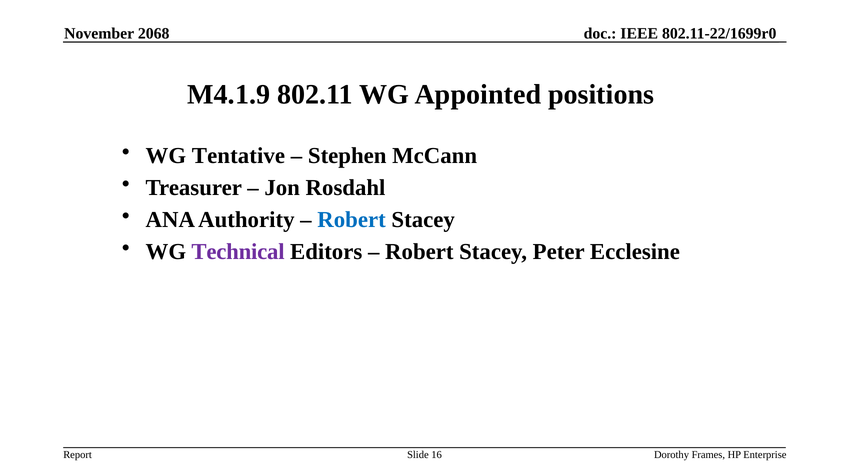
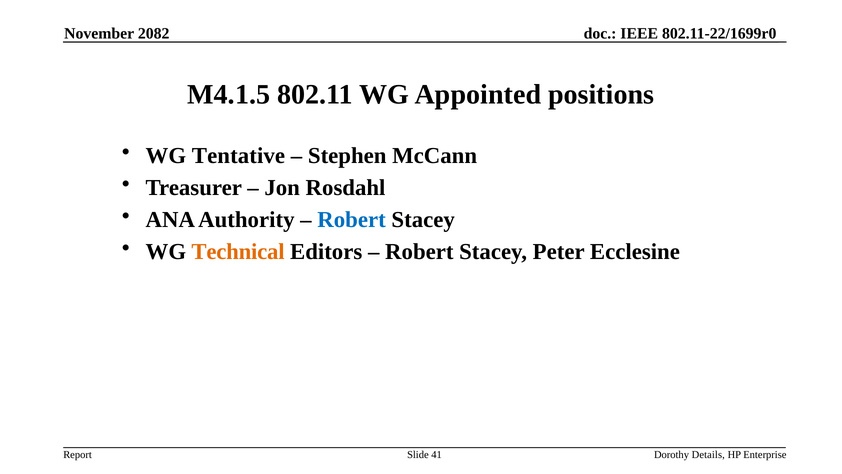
2068: 2068 -> 2082 (154, 34)
M4.1.9: M4.1.9 -> M4.1.5 (229, 95)
Technical colour: purple -> orange (238, 252)
16: 16 -> 41 (437, 454)
Frames: Frames -> Details (708, 454)
